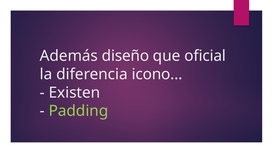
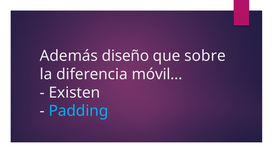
oficial: oficial -> sobre (205, 56)
icono…: icono… -> móvil… (157, 74)
Padding colour: light green -> light blue (78, 111)
